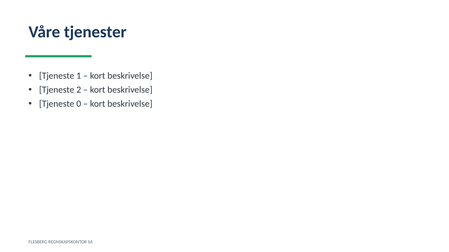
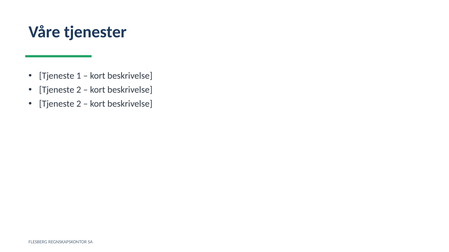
0: 0 -> 2 (79, 104)
